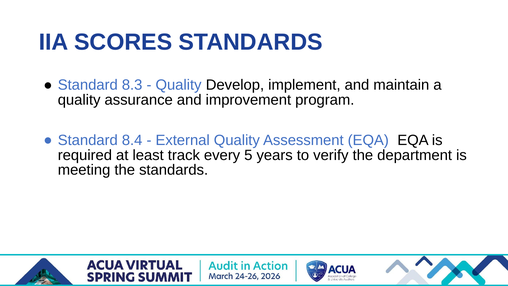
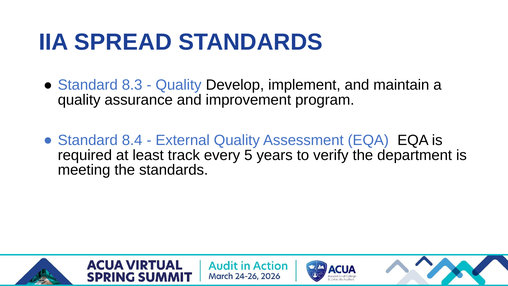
SCORES: SCORES -> SPREAD (123, 42)
